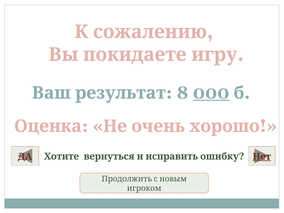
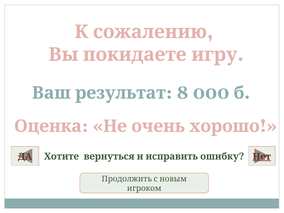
000 underline: present -> none (211, 93)
